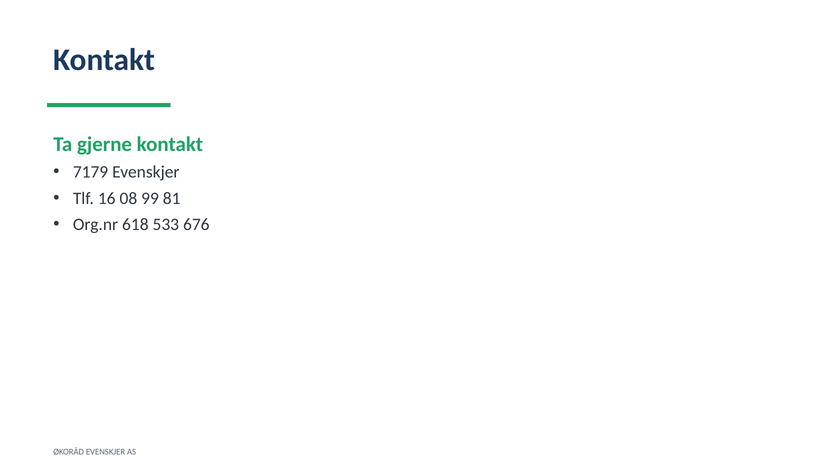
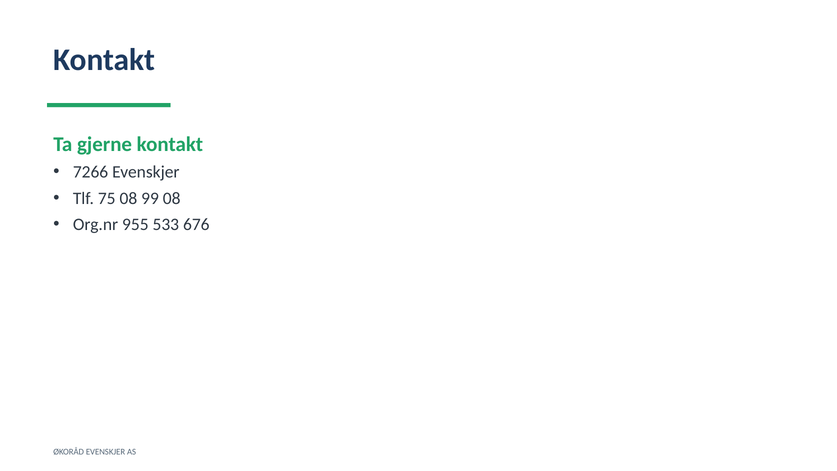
7179: 7179 -> 7266 (91, 172)
16: 16 -> 75 (107, 198)
99 81: 81 -> 08 (172, 198)
618: 618 -> 955 (135, 224)
